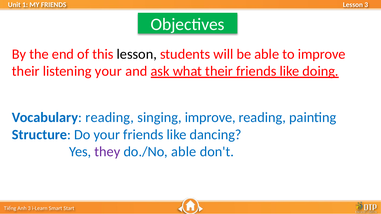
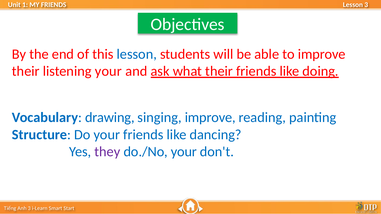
lesson colour: black -> blue (137, 54)
Vocabulary reading: reading -> drawing (110, 118)
do./No able: able -> your (184, 152)
